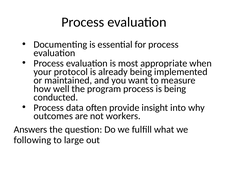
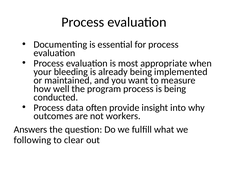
protocol: protocol -> bleeding (71, 72)
large: large -> clear (74, 140)
